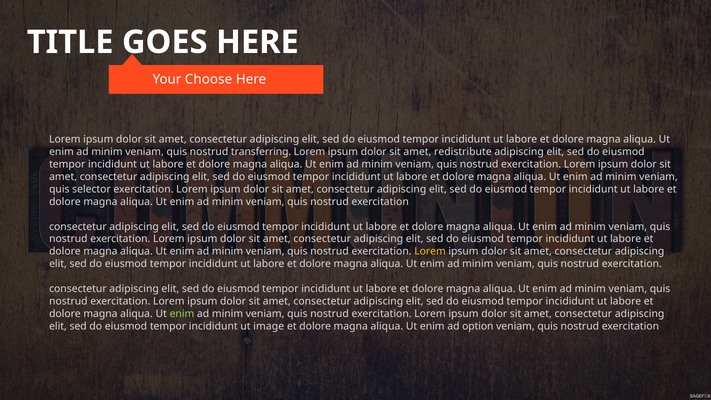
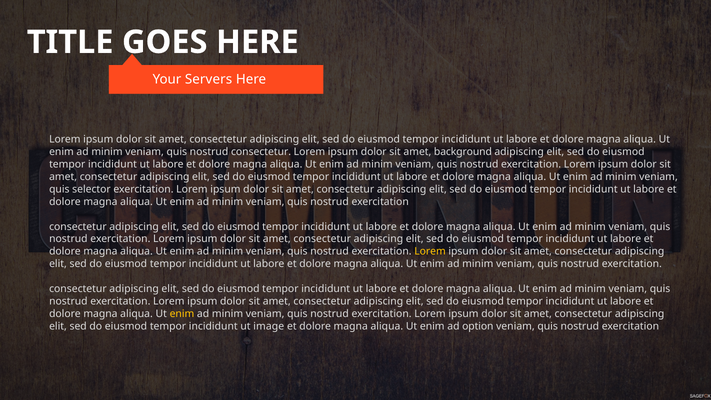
Choose: Choose -> Servers (209, 80)
nostrud transferring: transferring -> consectetur (261, 152)
redistribute: redistribute -> background (463, 152)
enim colour: light green -> yellow (182, 314)
